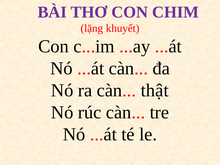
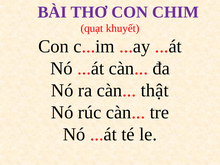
lặng: lặng -> quạt (92, 28)
